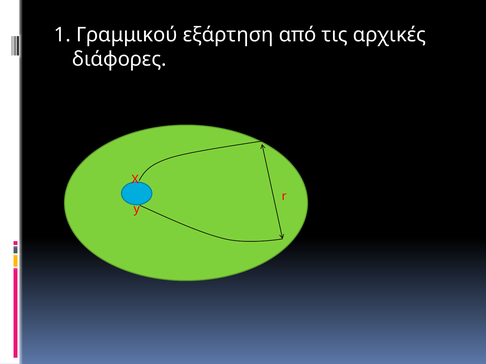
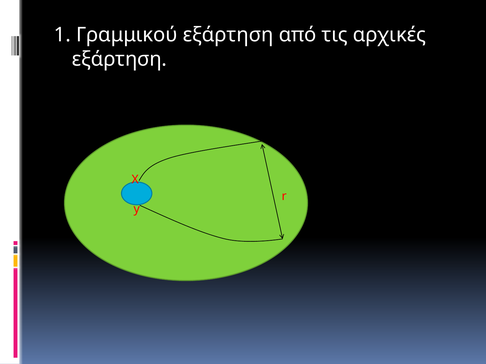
διάφορες: διάφορες -> εξάρτηση (119, 59)
